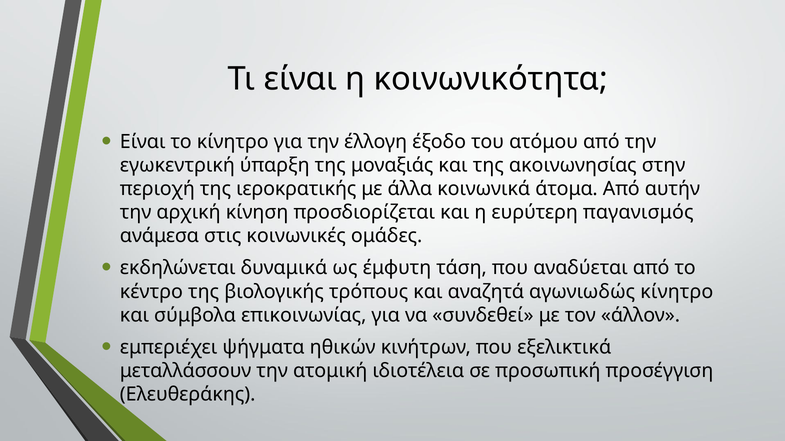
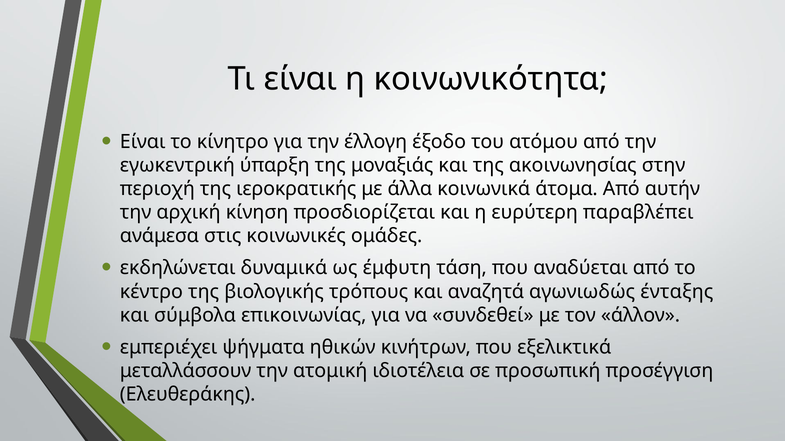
παγανισμός: παγανισμός -> παραβλέπει (638, 212)
αγωνιωδώς κίνητρο: κίνητρο -> ένταξης (677, 292)
